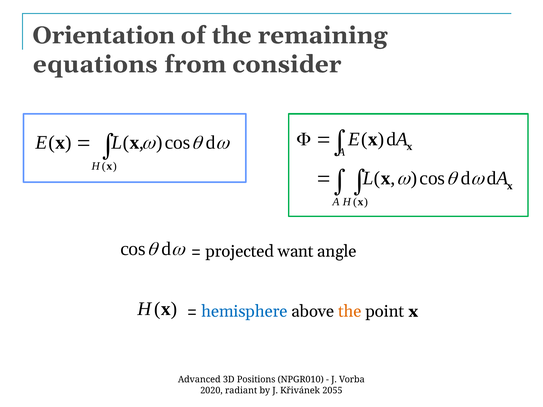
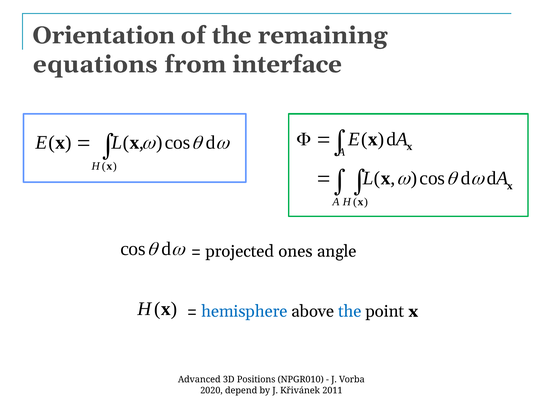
consider: consider -> interface (287, 64)
want: want -> ones (296, 252)
the colour: orange -> blue (350, 312)
radiant: radiant -> depend (241, 391)
2055: 2055 -> 2011 (332, 391)
